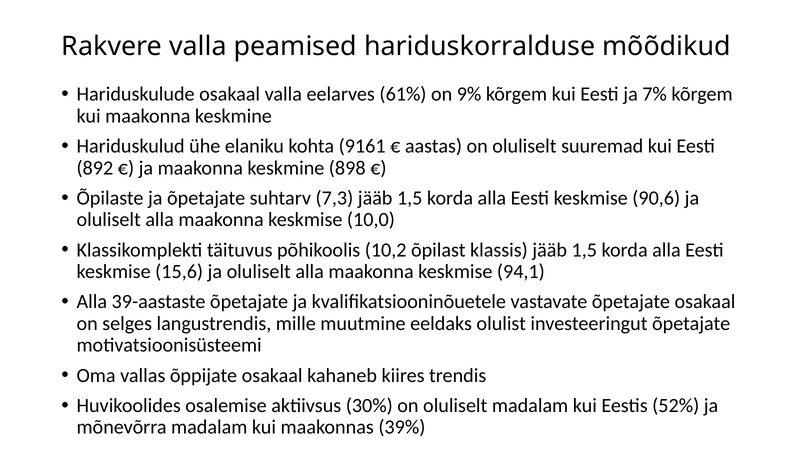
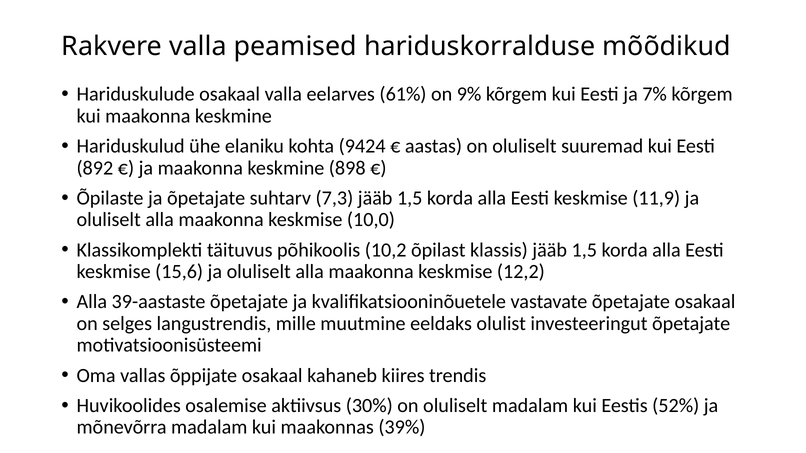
9161: 9161 -> 9424 (362, 146)
90,6: 90,6 -> 11,9 (656, 198)
94,1: 94,1 -> 12,2 (521, 272)
